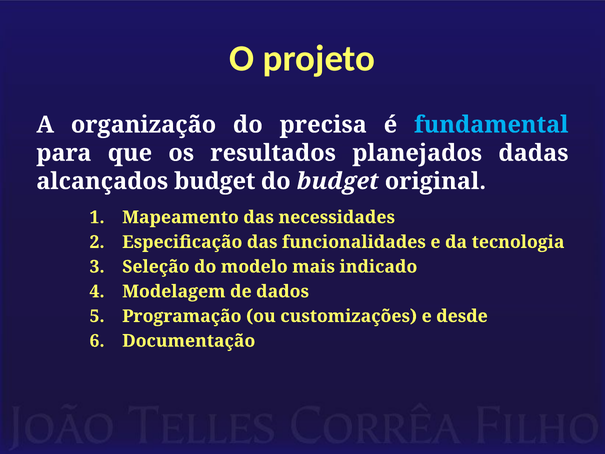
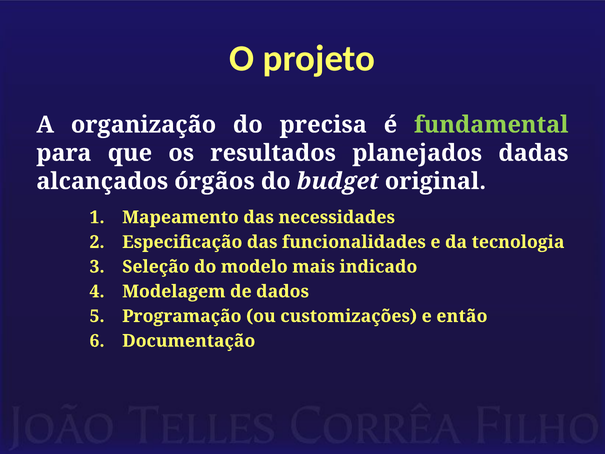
fundamental colour: light blue -> light green (491, 125)
alcançados budget: budget -> órgãos (215, 181)
desde: desde -> então (462, 316)
